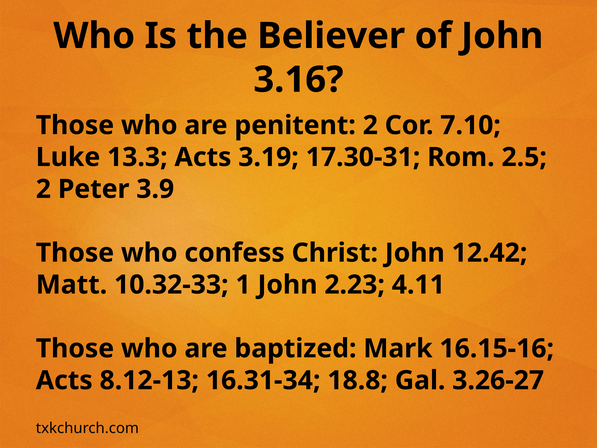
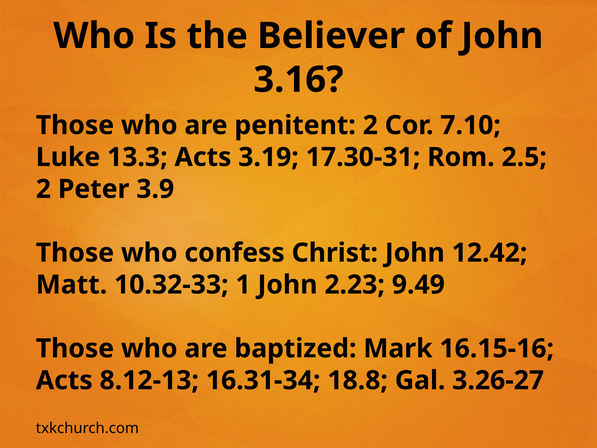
4.11: 4.11 -> 9.49 (418, 285)
